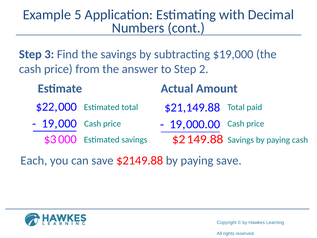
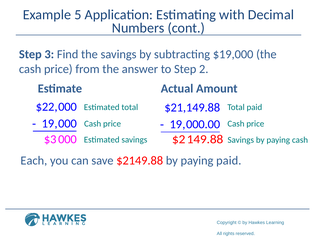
paying save: save -> paid (229, 160)
